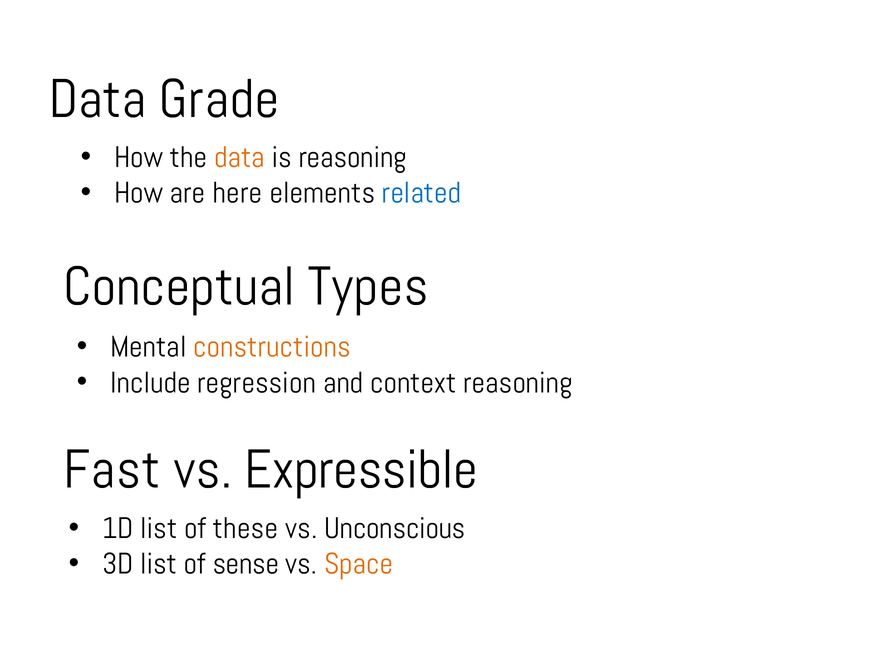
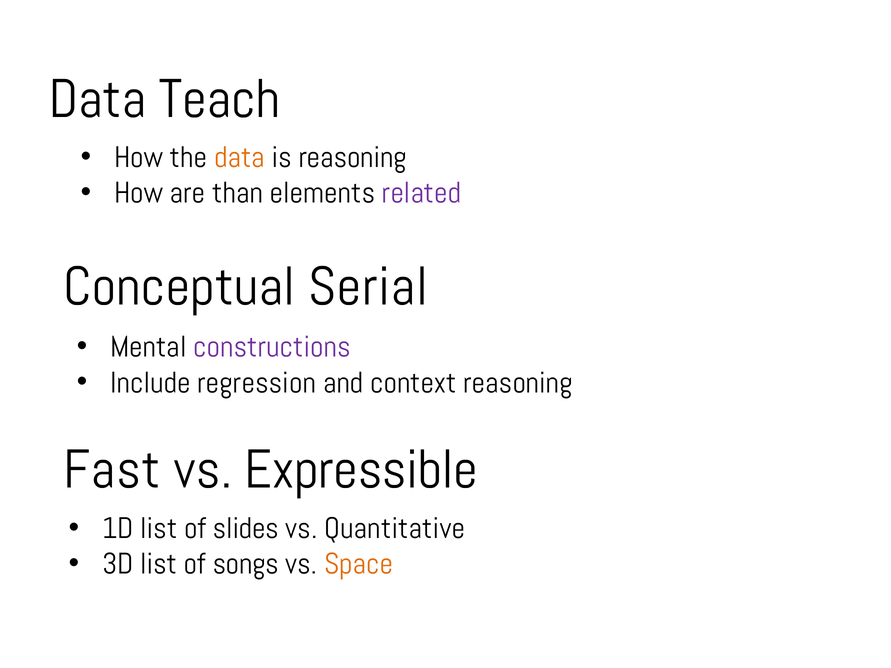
Grade: Grade -> Teach (220, 99)
here: here -> than (238, 193)
related colour: blue -> purple (422, 193)
Types: Types -> Serial (368, 287)
constructions colour: orange -> purple (272, 347)
these: these -> slides (246, 529)
Unconscious: Unconscious -> Quantitative (395, 529)
sense: sense -> songs (246, 564)
